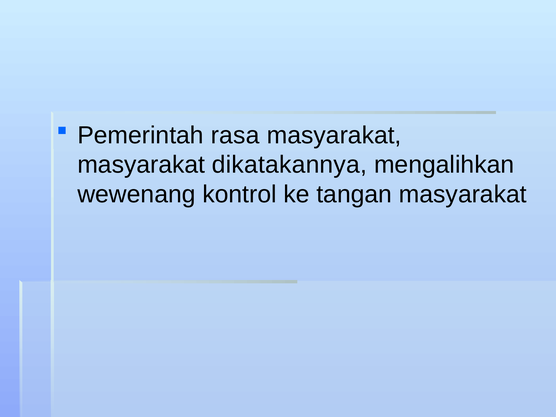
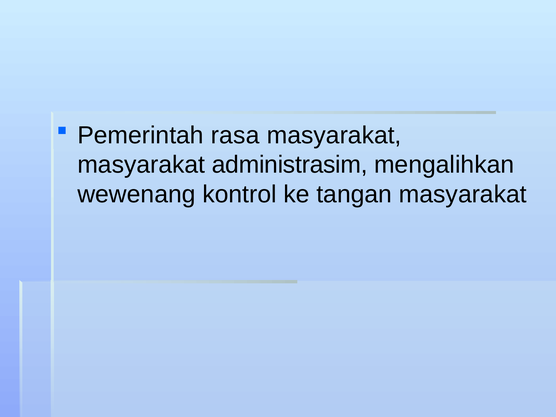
dikatakannya: dikatakannya -> administrasim (290, 165)
